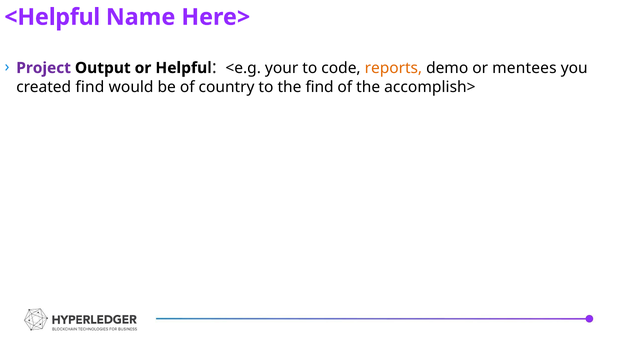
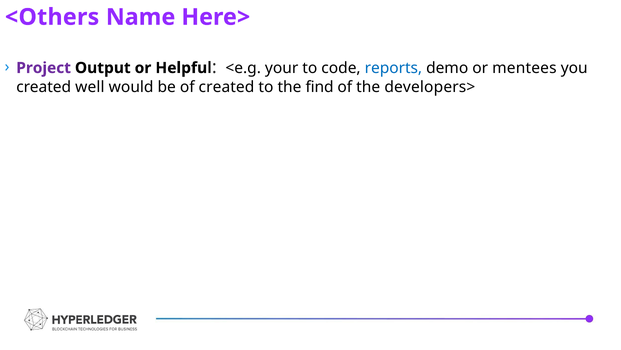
<Helpful: <Helpful -> <Others (52, 17)
reports colour: orange -> blue (393, 68)
created find: find -> well (90, 87)
of country: country -> created (227, 87)
accomplish>: accomplish> -> developers> (430, 87)
